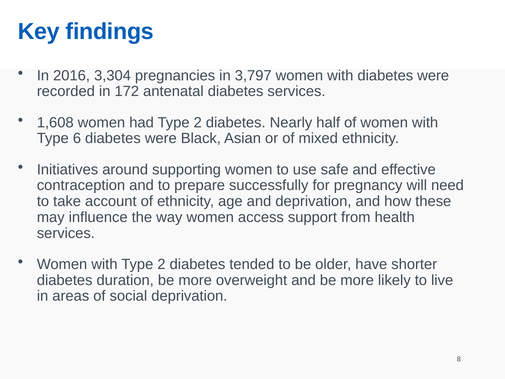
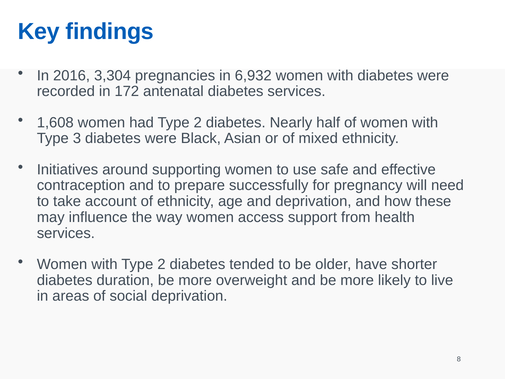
3,797: 3,797 -> 6,932 (253, 75)
6: 6 -> 3 (77, 138)
